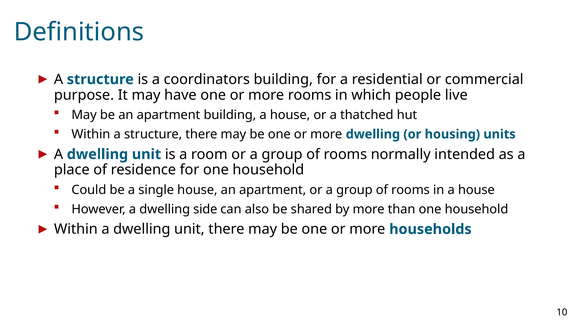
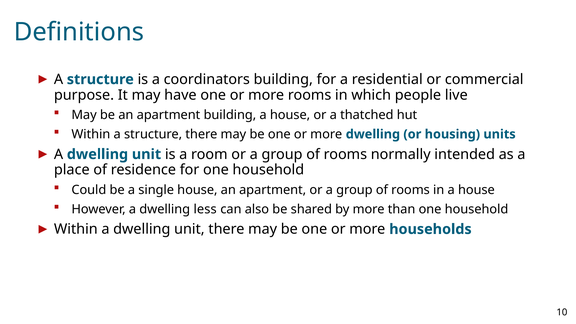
side: side -> less (205, 209)
